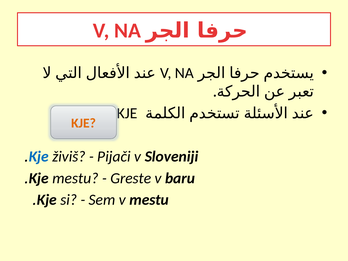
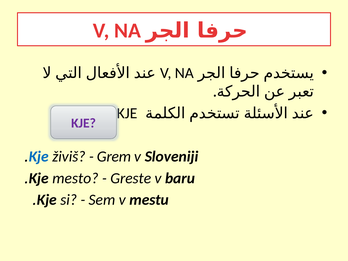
KJE colour: orange -> purple (84, 123)
Pijači: Pijači -> Grem (114, 157)
Kje mestu: mestu -> mesto (75, 178)
